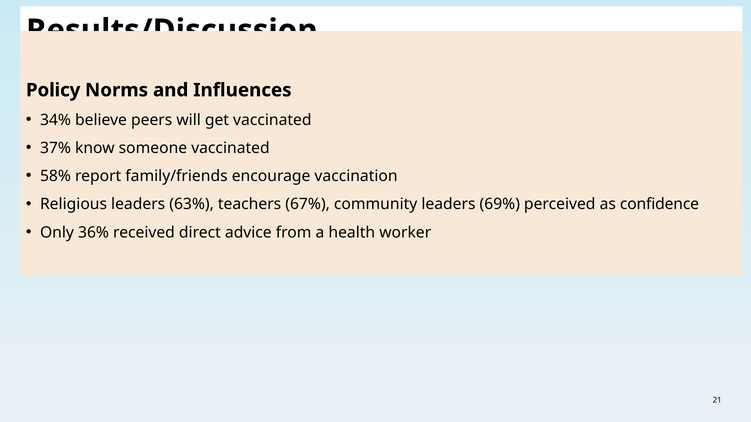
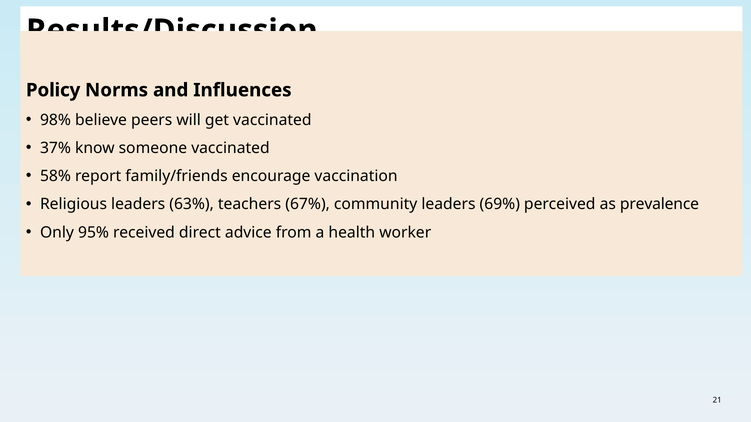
34%: 34% -> 98% (55, 120)
confidence: confidence -> prevalence (659, 205)
36%: 36% -> 95% (94, 233)
